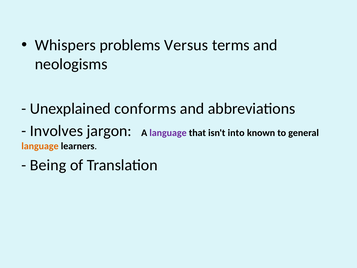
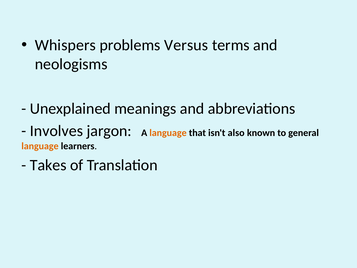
conforms: conforms -> meanings (145, 109)
language colour: purple -> orange (168, 133)
into: into -> also (236, 133)
Being: Being -> Takes (48, 165)
